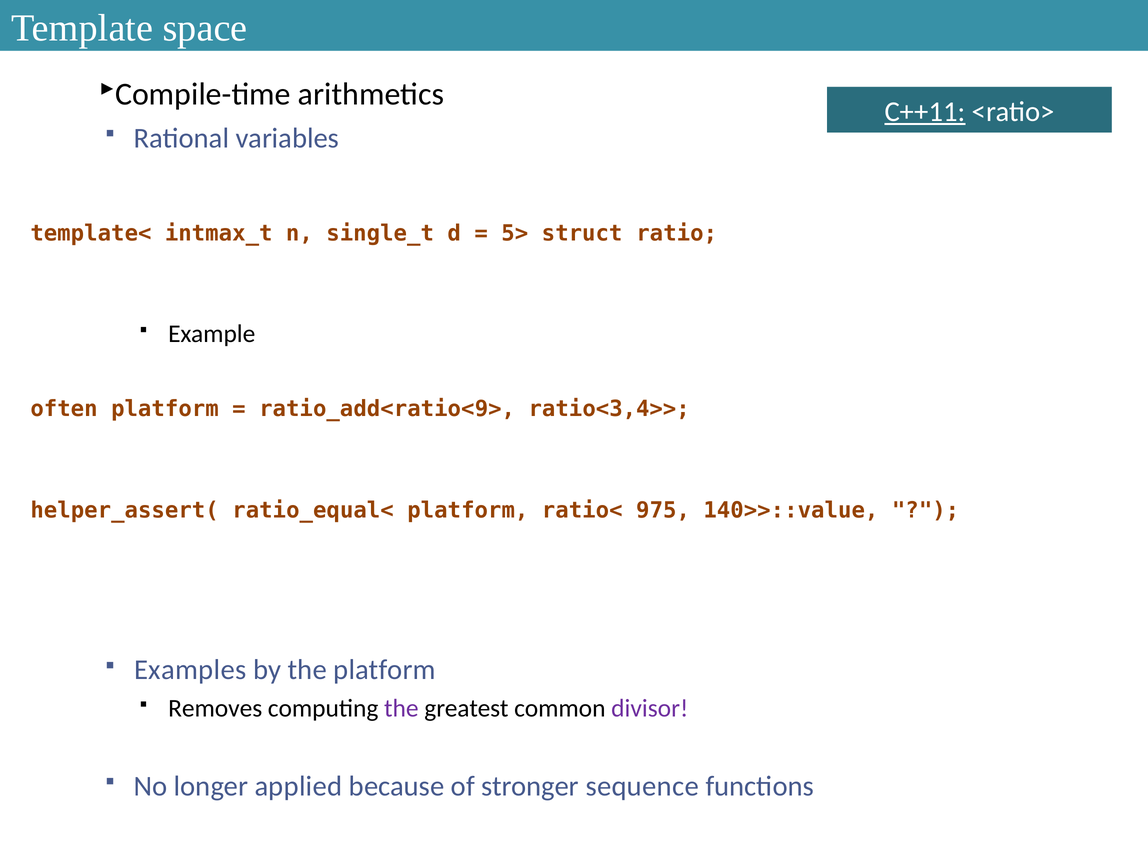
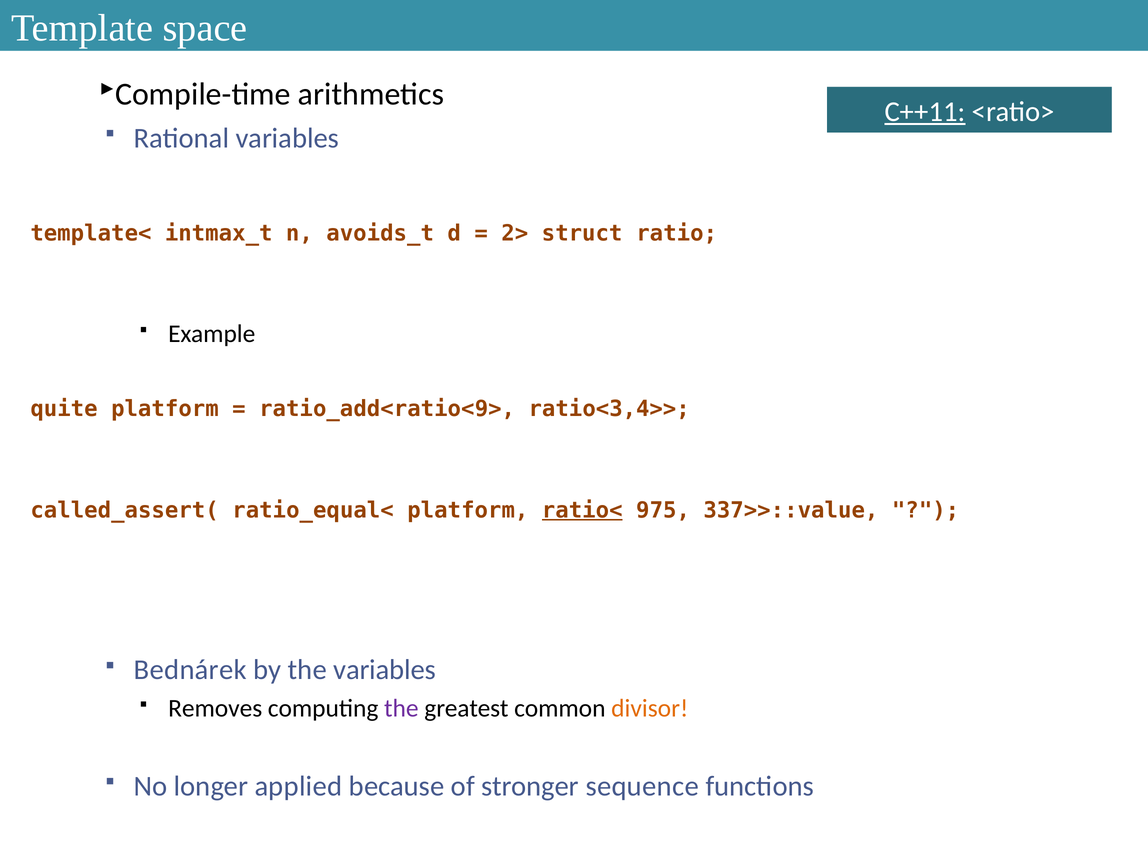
single_t: single_t -> avoids_t (380, 233)
5>: 5> -> 2> (515, 233)
often: often -> quite (64, 409)
helper_assert(: helper_assert( -> called_assert( (125, 510)
ratio< underline: none -> present (582, 510)
140>>::value: 140>>::value -> 337>>::value (791, 510)
Examples: Examples -> Bednárek (190, 670)
the platform: platform -> variables (385, 670)
divisor colour: purple -> orange (650, 708)
